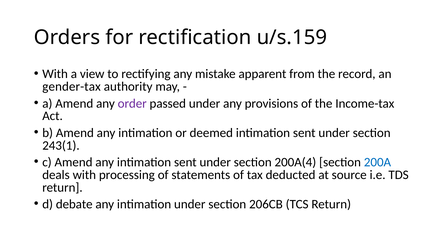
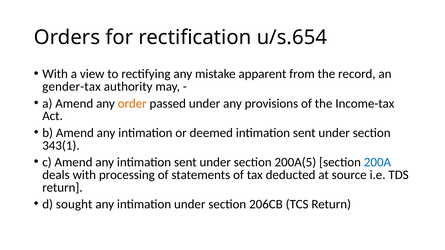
u/s.159: u/s.159 -> u/s.654 (292, 37)
order colour: purple -> orange (132, 104)
243(1: 243(1 -> 343(1 (61, 146)
200A(4: 200A(4 -> 200A(5 (295, 162)
debate: debate -> sought (74, 204)
